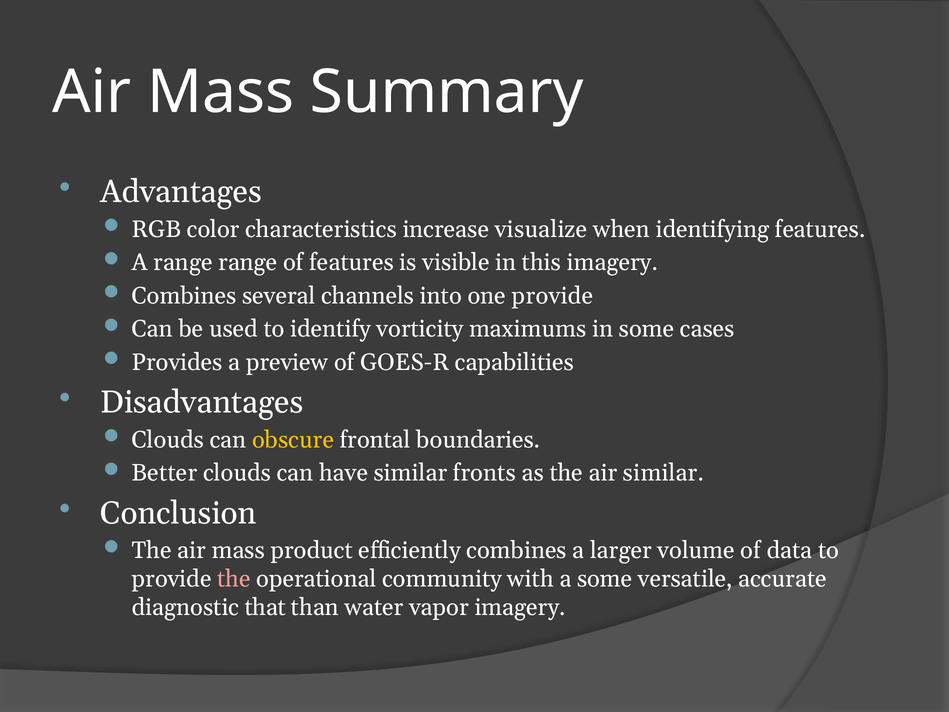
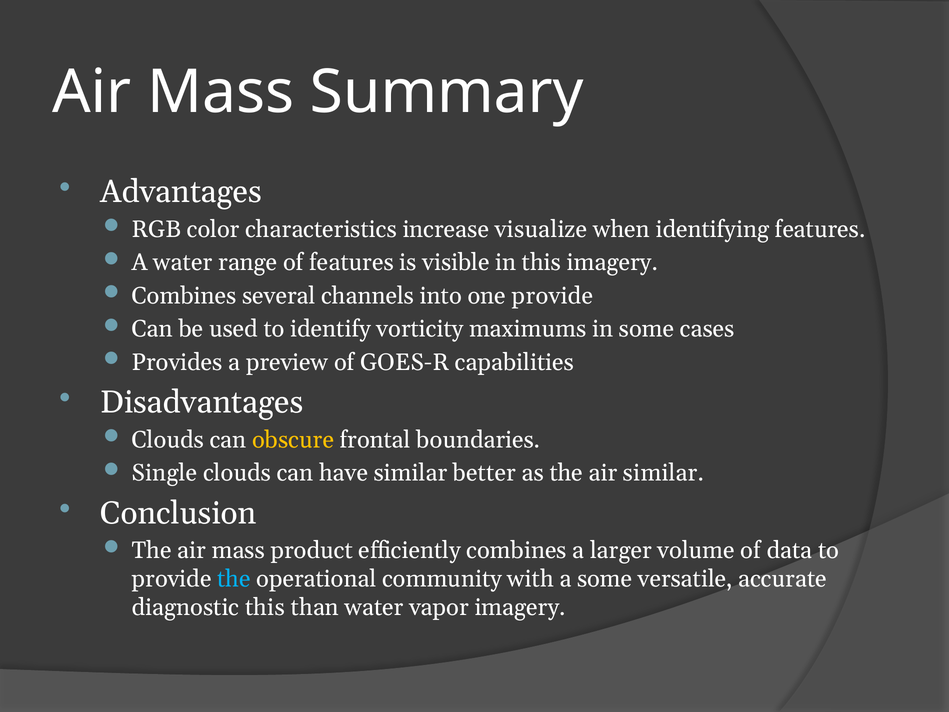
A range: range -> water (183, 263)
Better: Better -> Single (165, 473)
fronts: fronts -> better (484, 473)
the colour: pink -> light blue (234, 579)
diagnostic that: that -> this (265, 607)
